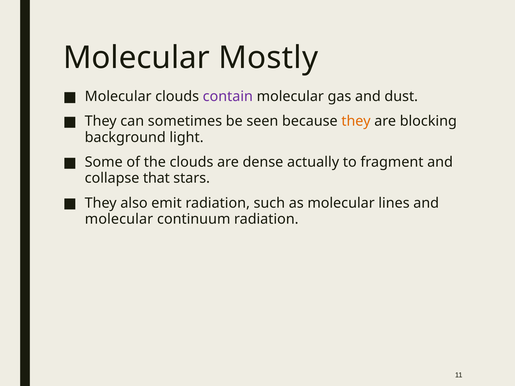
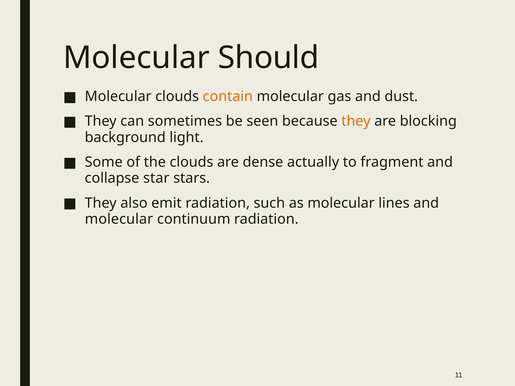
Mostly: Mostly -> Should (269, 58)
contain colour: purple -> orange (228, 97)
that: that -> star (156, 178)
